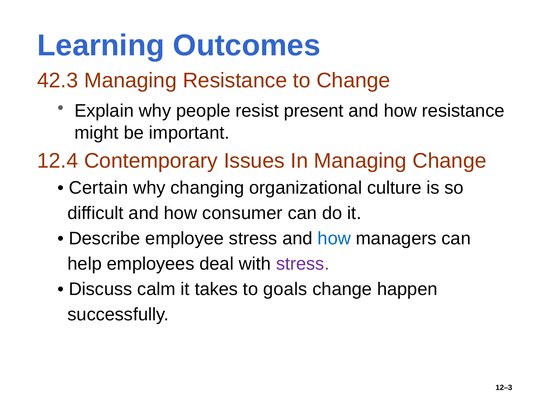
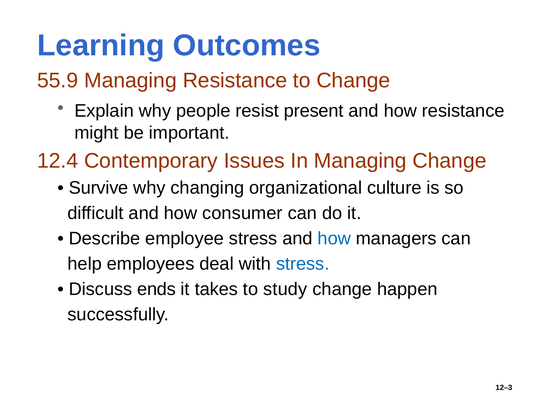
42.3: 42.3 -> 55.9 (58, 80)
Certain: Certain -> Survive (99, 188)
stress colour: purple -> blue (303, 264)
calm: calm -> ends (157, 289)
goals: goals -> study (285, 289)
